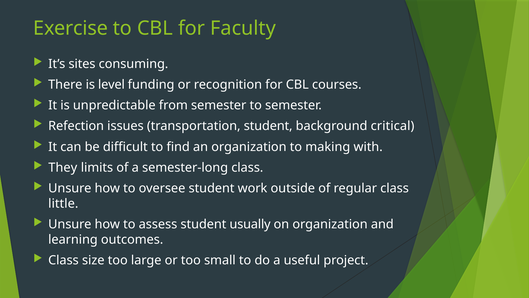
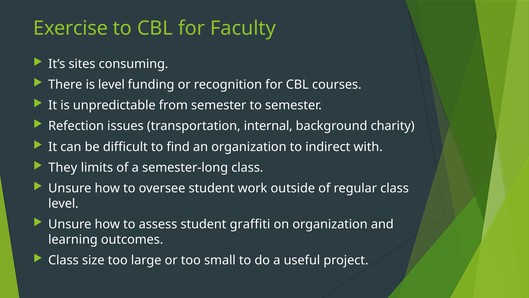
transportation student: student -> internal (268, 126)
critical: critical -> charity (393, 126)
making: making -> indirect (328, 147)
little: little -> level (63, 203)
usually: usually -> graffiti (250, 224)
